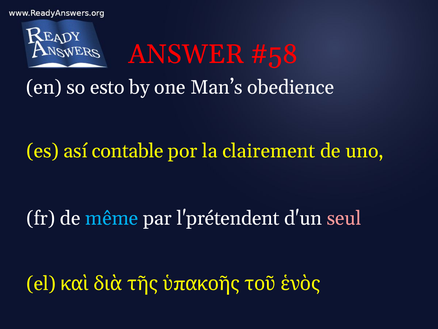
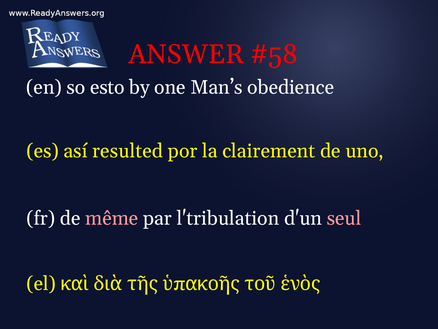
contable: contable -> resulted (128, 151)
même colour: light blue -> pink (112, 218)
l'prétendent: l'prétendent -> l'tribulation (228, 218)
